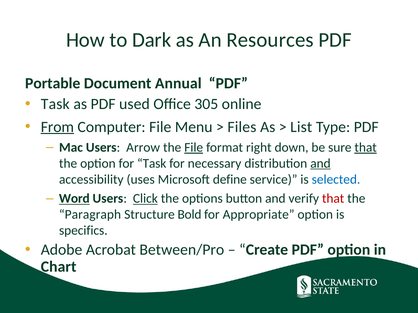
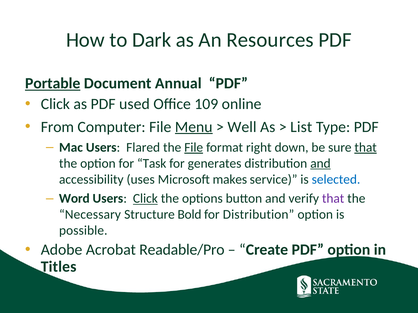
Portable underline: none -> present (53, 84)
Task: Task -> Click (55, 104)
305: 305 -> 109 (206, 104)
From underline: present -> none (57, 127)
Menu underline: none -> present (194, 127)
Files: Files -> Well (242, 127)
Arrow: Arrow -> Flared (143, 148)
necessary: necessary -> generates (215, 164)
define: define -> makes (230, 180)
Word underline: present -> none (74, 199)
that colour: red -> purple (333, 199)
Paragraph: Paragraph -> Necessary (90, 215)
for Appropriate: Appropriate -> Distribution (259, 215)
specifics: specifics -> possible (83, 231)
Between/Pro: Between/Pro -> Readable/Pro (182, 250)
Chart: Chart -> Titles (59, 267)
